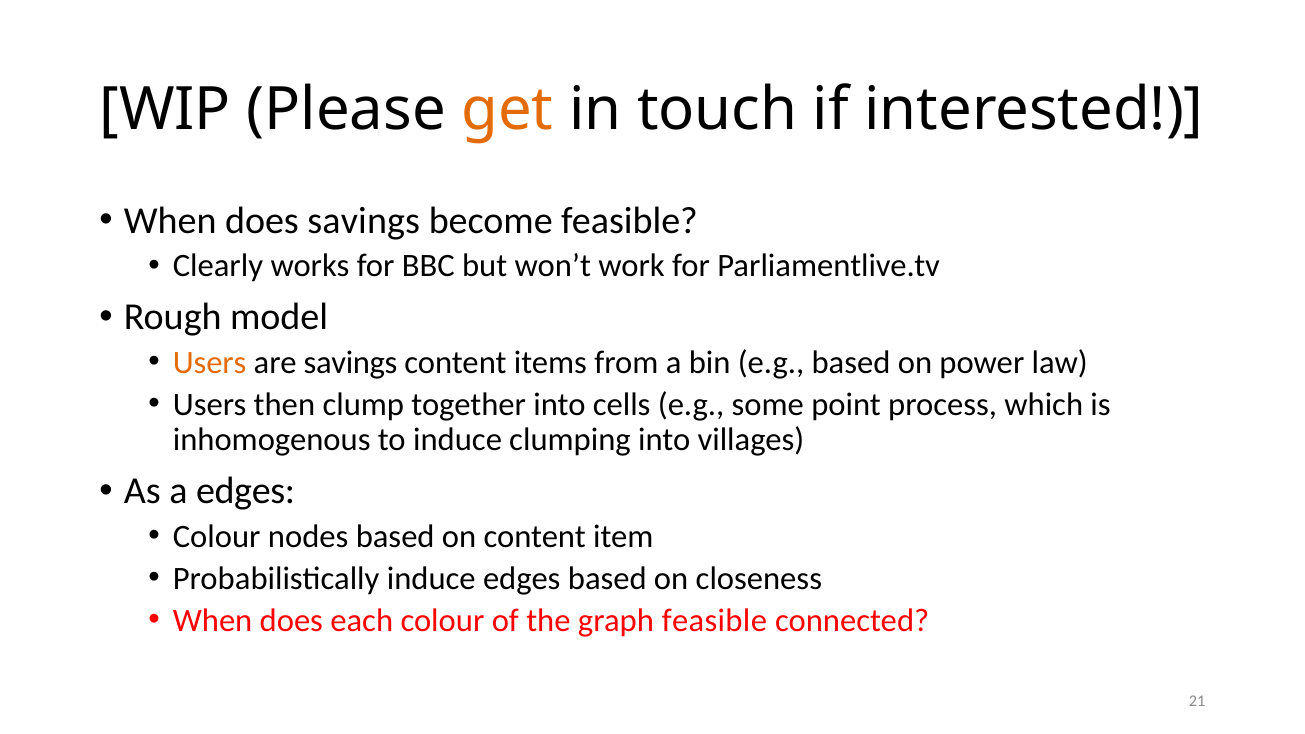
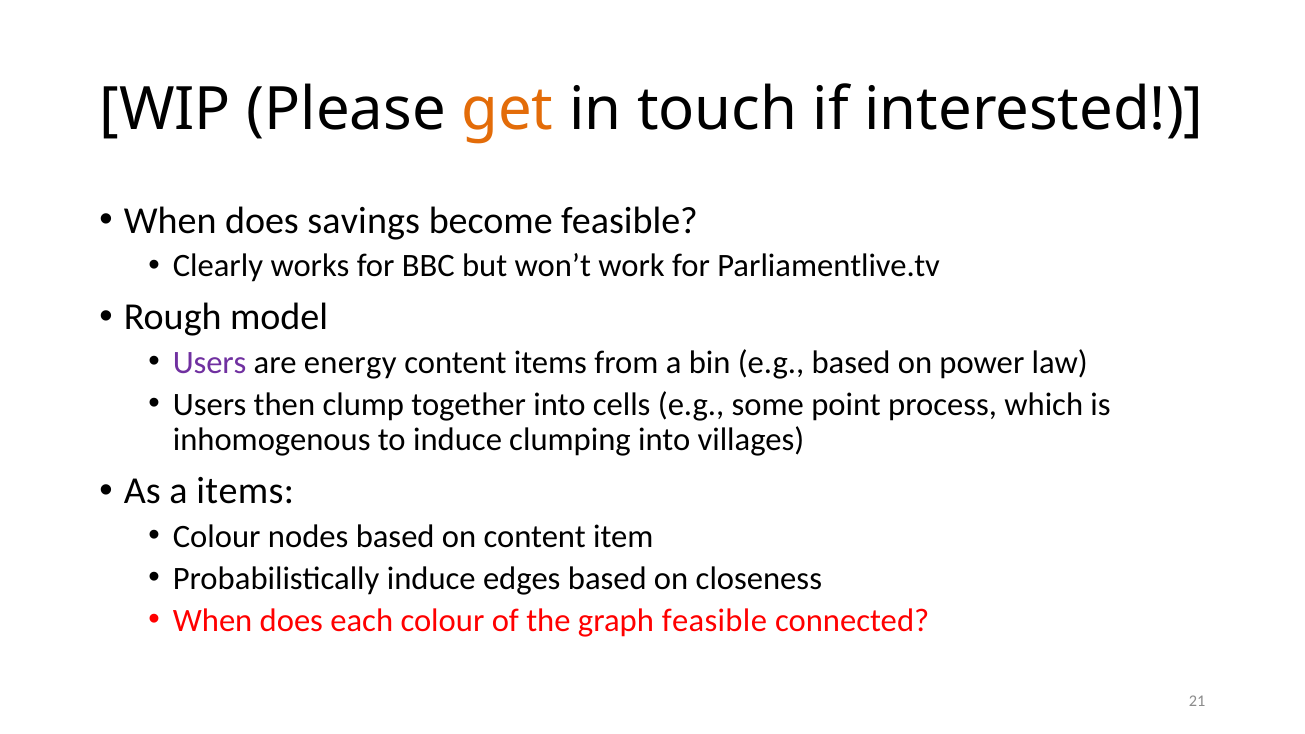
Users colour: orange -> purple (210, 362)
are savings: savings -> energy (350, 362)
a edges: edges -> items (245, 491)
